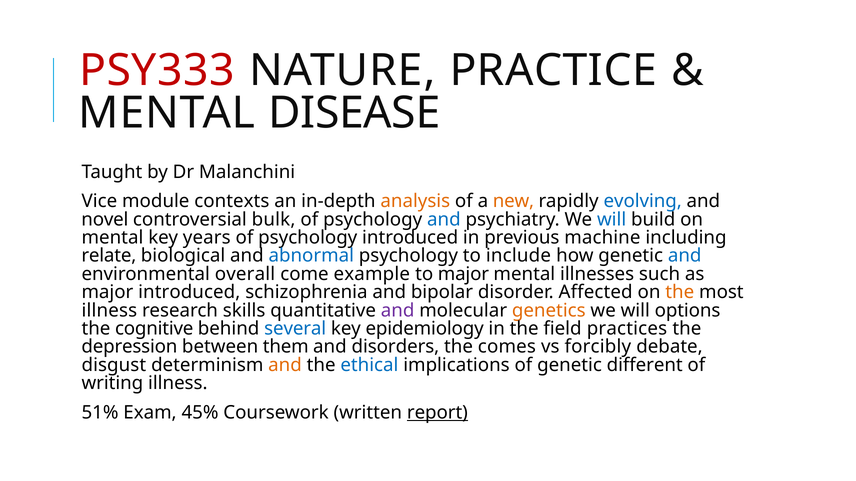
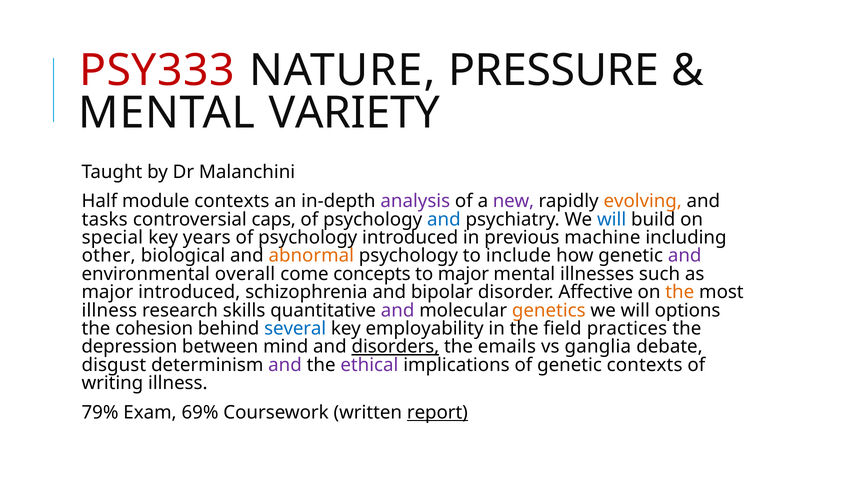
PRACTICE: PRACTICE -> PRESSURE (554, 70)
DISEASE: DISEASE -> VARIETY (354, 113)
Vice: Vice -> Half (99, 201)
analysis colour: orange -> purple (415, 201)
new colour: orange -> purple (513, 201)
evolving colour: blue -> orange (643, 201)
novel: novel -> tasks (105, 220)
bulk: bulk -> caps (274, 220)
mental: mental -> special (112, 238)
relate: relate -> other (109, 256)
abnormal colour: blue -> orange (311, 256)
and colour: blue -> purple (685, 256)
example: example -> concepts (372, 274)
Affected: Affected -> Affective (596, 292)
cognitive: cognitive -> cohesion (154, 329)
epidemiology: epidemiology -> employability (425, 329)
them: them -> mind (286, 347)
disorders underline: none -> present (395, 347)
comes: comes -> emails (507, 347)
forcibly: forcibly -> ganglia (598, 347)
and colour: orange -> purple (285, 365)
ethical colour: blue -> purple (369, 365)
genetic different: different -> contexts (645, 365)
51%: 51% -> 79% (100, 413)
45%: 45% -> 69% (200, 413)
